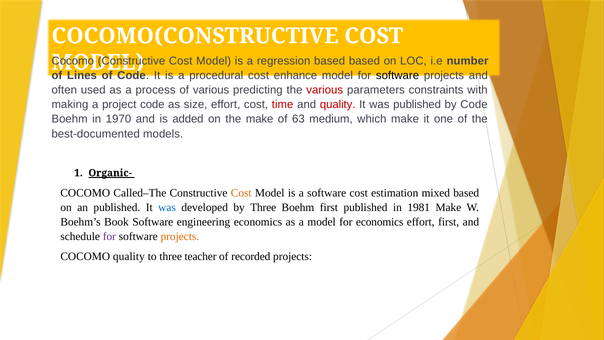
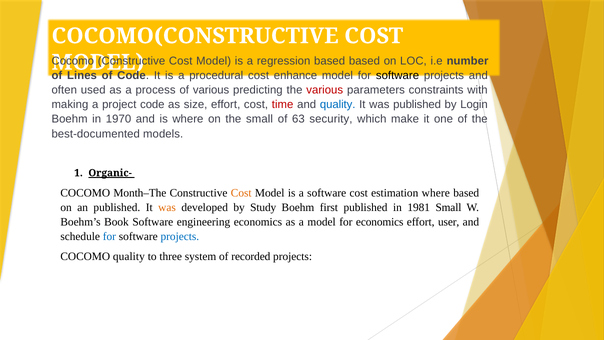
quality colour: red -> blue (338, 105)
by Code: Code -> Login (474, 105)
is added: added -> where (188, 119)
the make: make -> small (260, 119)
medium: medium -> security (331, 119)
Called–The: Called–The -> Month–The (140, 193)
estimation mixed: mixed -> where (436, 193)
was colour: blue -> orange (167, 208)
by Three: Three -> Study (263, 208)
1981 Make: Make -> Small (448, 208)
effort first: first -> user (449, 222)
for colour: purple -> blue (109, 237)
projects colour: orange -> blue (180, 237)
teacher: teacher -> system (201, 256)
